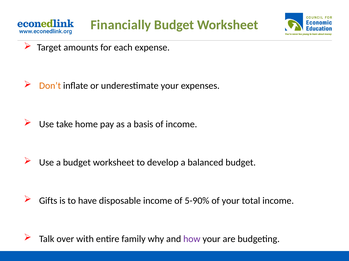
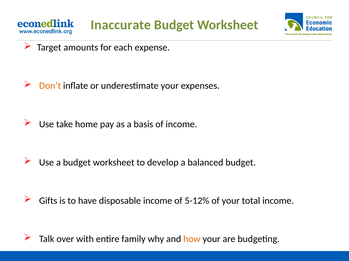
Financially: Financially -> Inaccurate (121, 25)
5-90%: 5-90% -> 5-12% (197, 201)
how colour: purple -> orange (192, 240)
